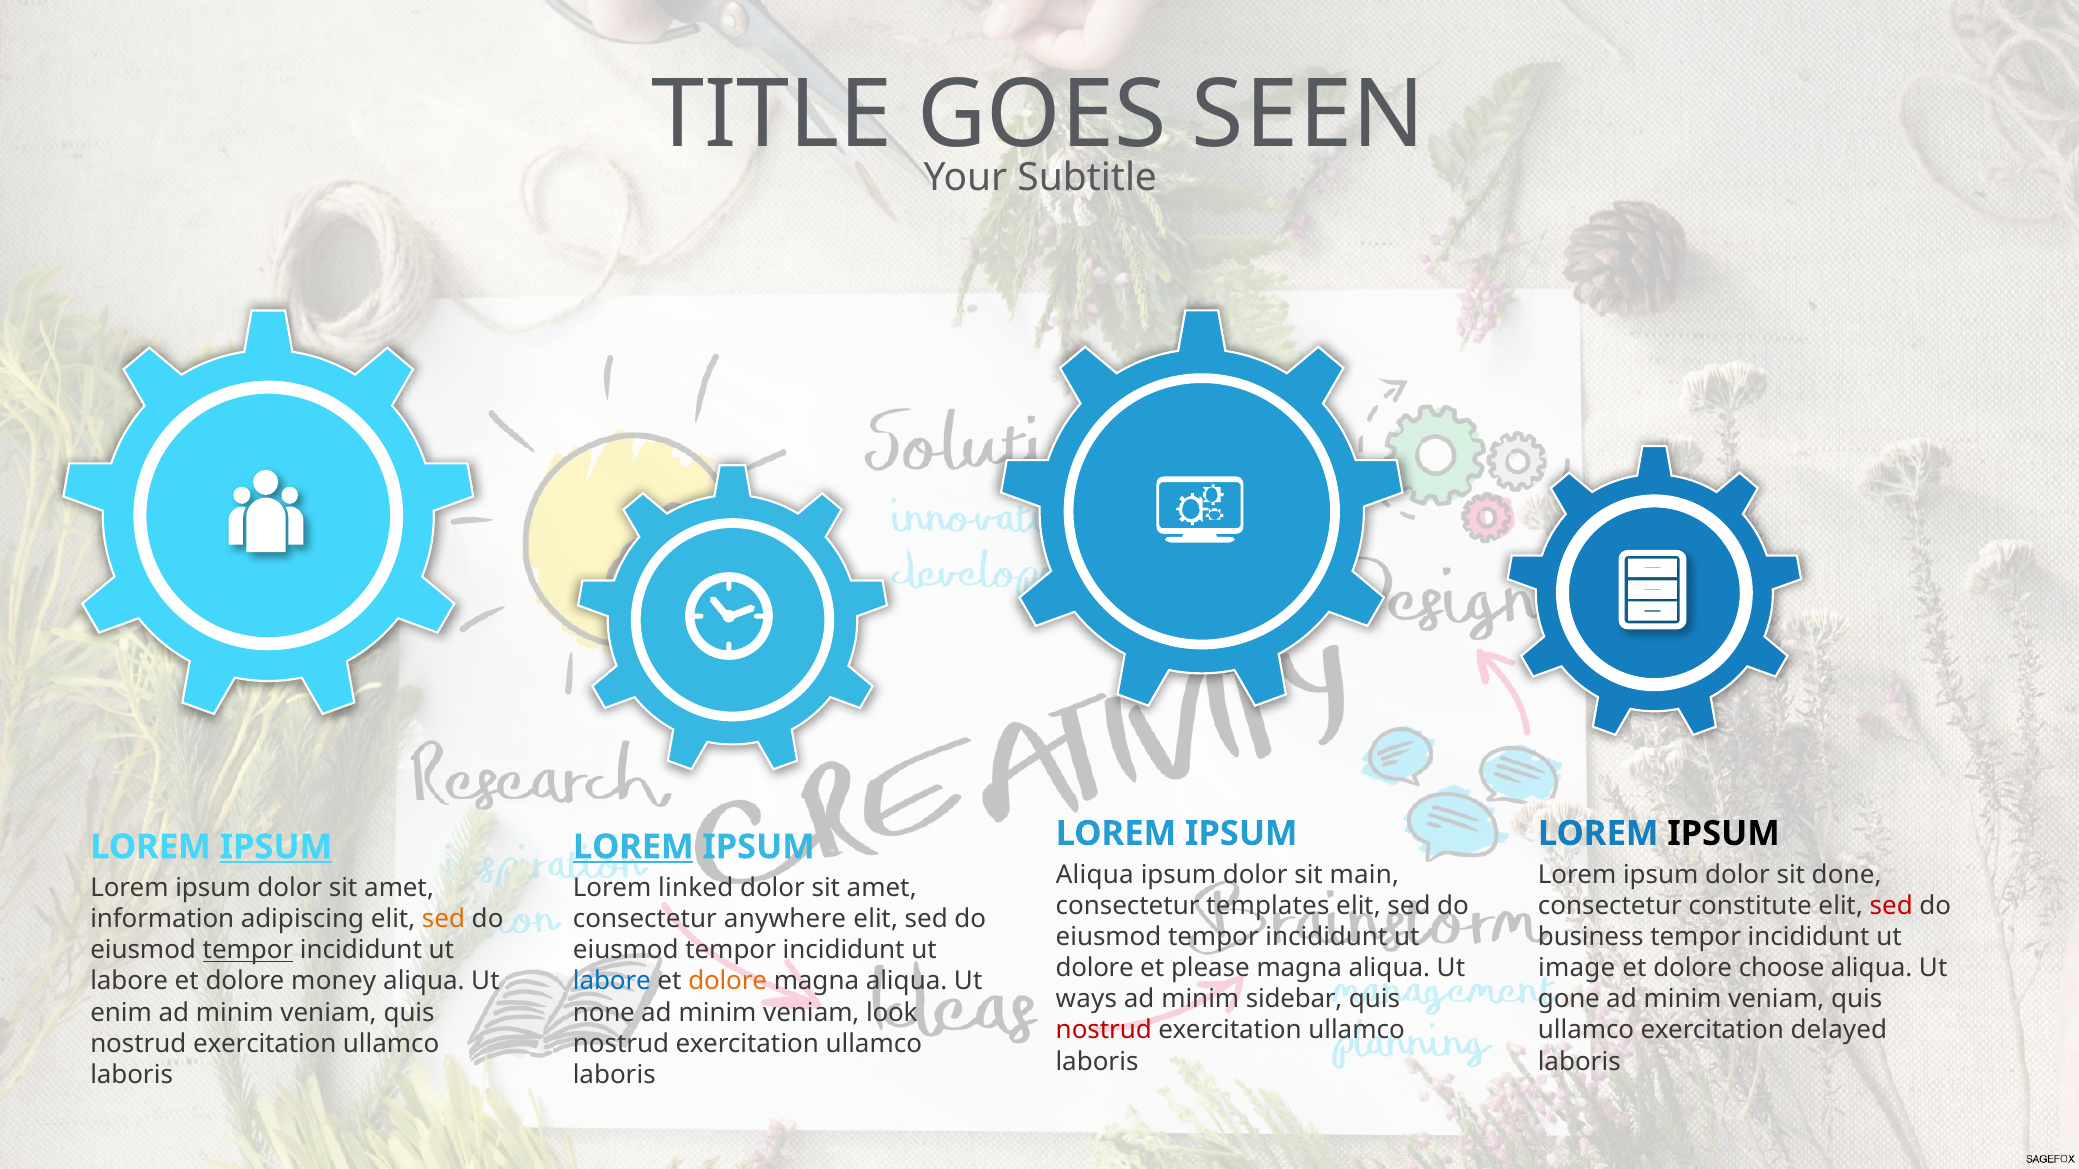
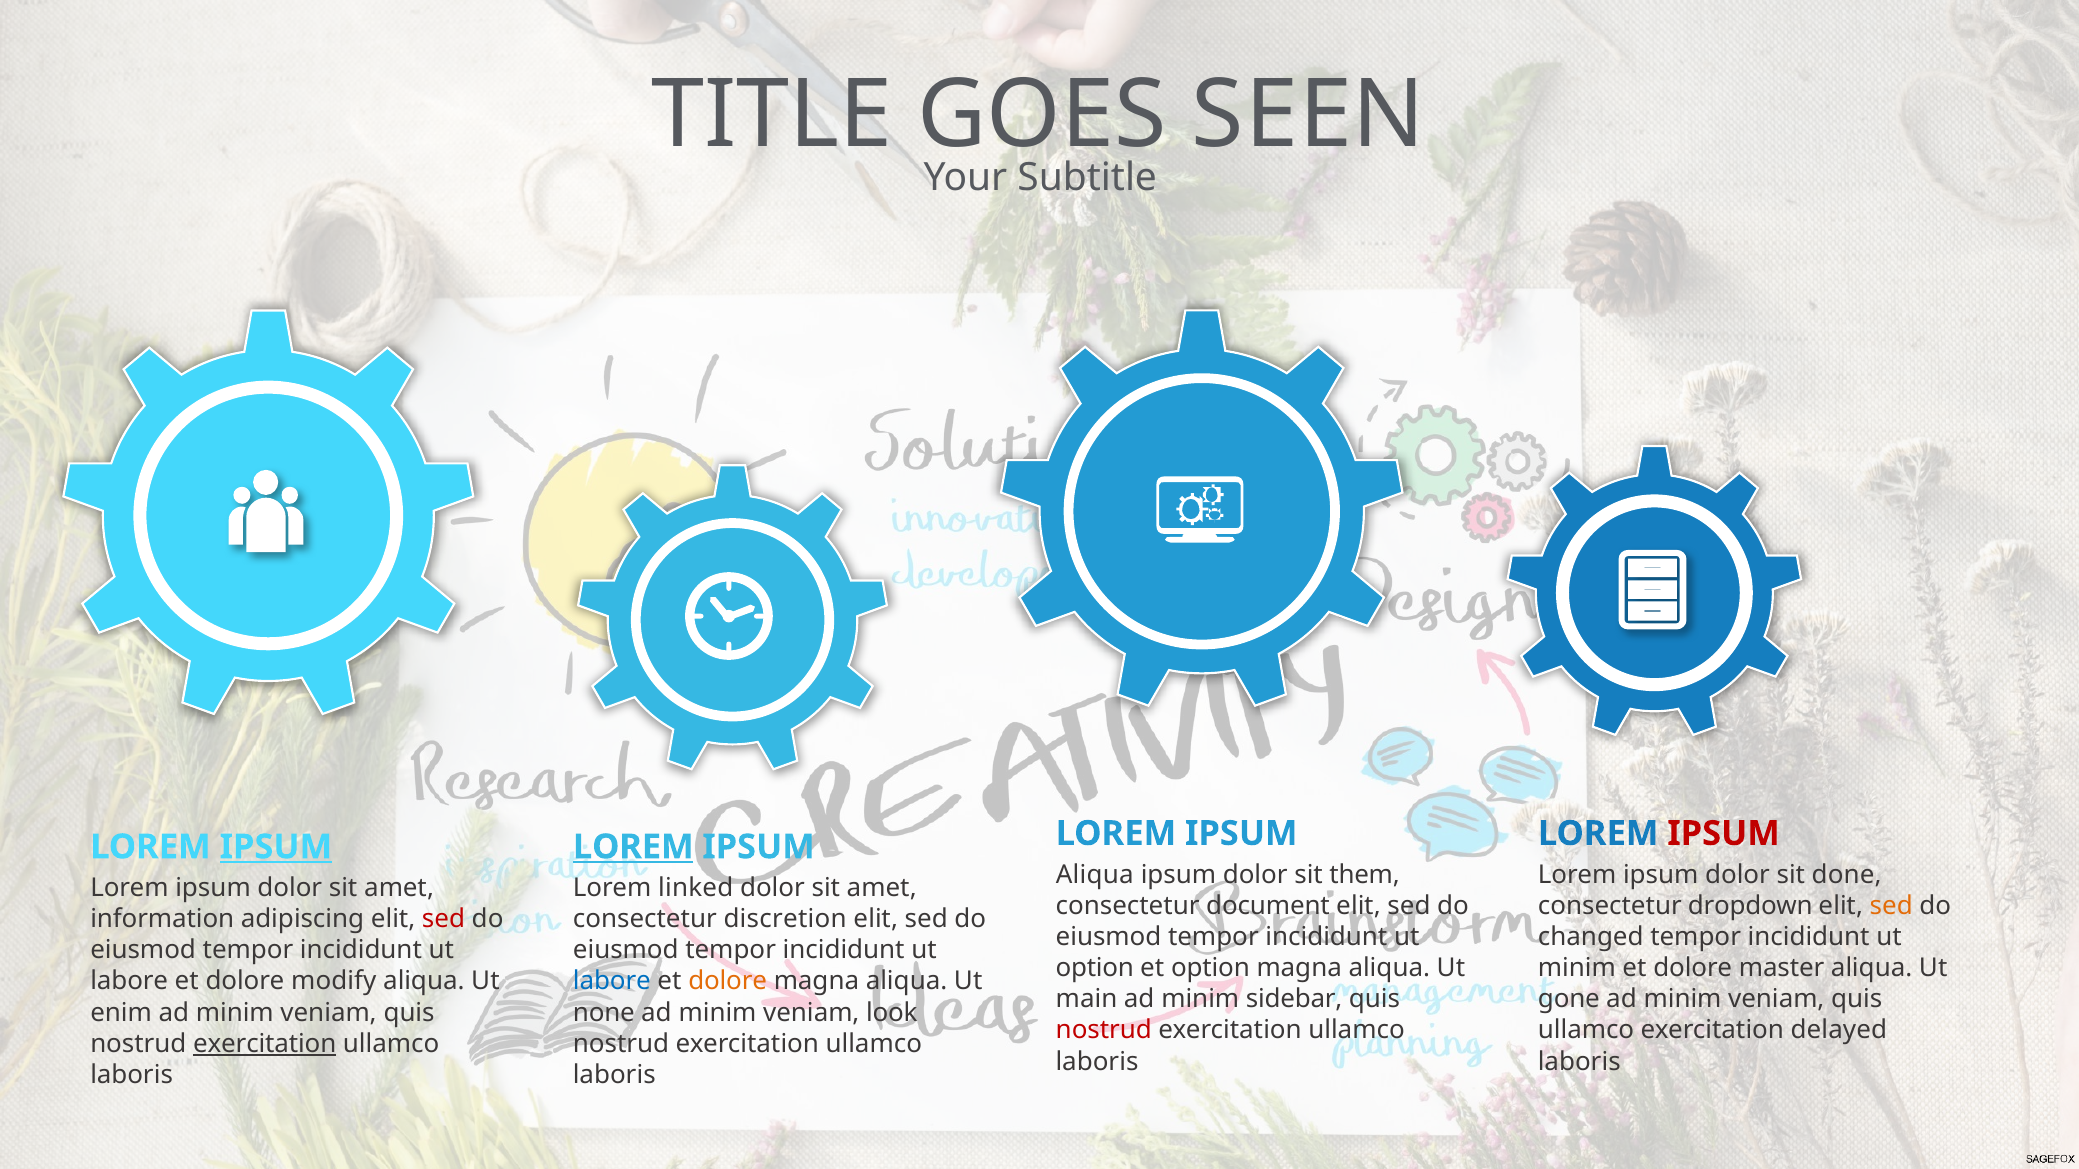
IPSUM colour: black -> red (1724, 834)
main: main -> them (1365, 875)
templates: templates -> document (1268, 906)
constitute: constitute -> dropdown (1750, 906)
sed colour: red -> orange (1891, 906)
sed colour: orange -> red (443, 919)
anywhere: anywhere -> discretion (785, 919)
business: business -> changed (1591, 937)
tempor underline: present -> none (248, 951)
dolore: dolore -> option (1095, 968)
et please: please -> option (1210, 968)
image: image -> minim (1577, 968)
choose: choose -> master (1782, 968)
money: money -> modify (334, 982)
ways: ways -> main (1087, 1000)
exercitation underline: none -> present (265, 1044)
